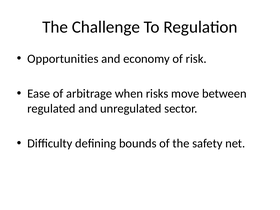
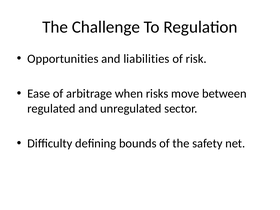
economy: economy -> liabilities (146, 59)
